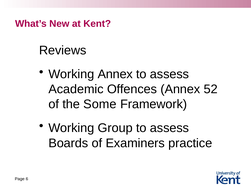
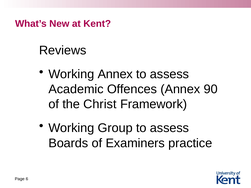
52: 52 -> 90 (211, 89)
Some: Some -> Christ (100, 104)
